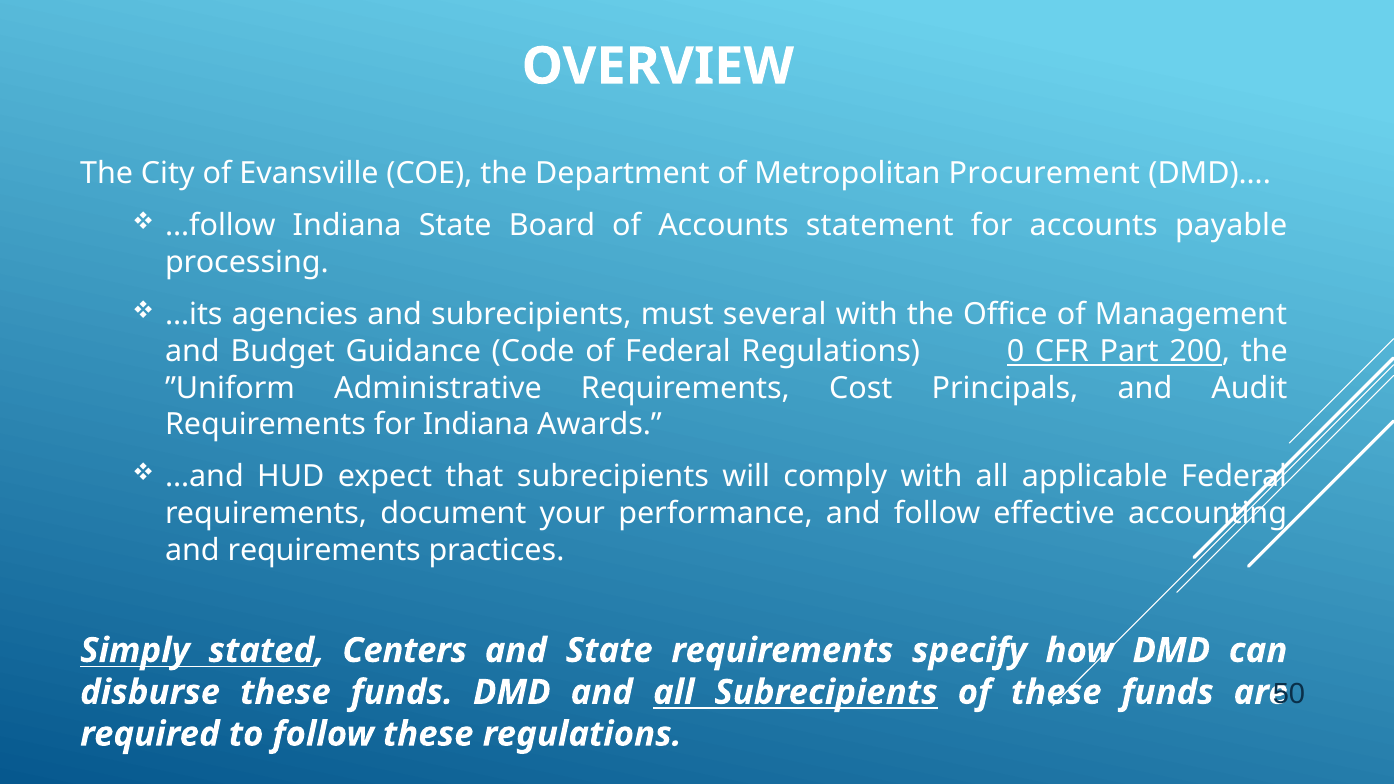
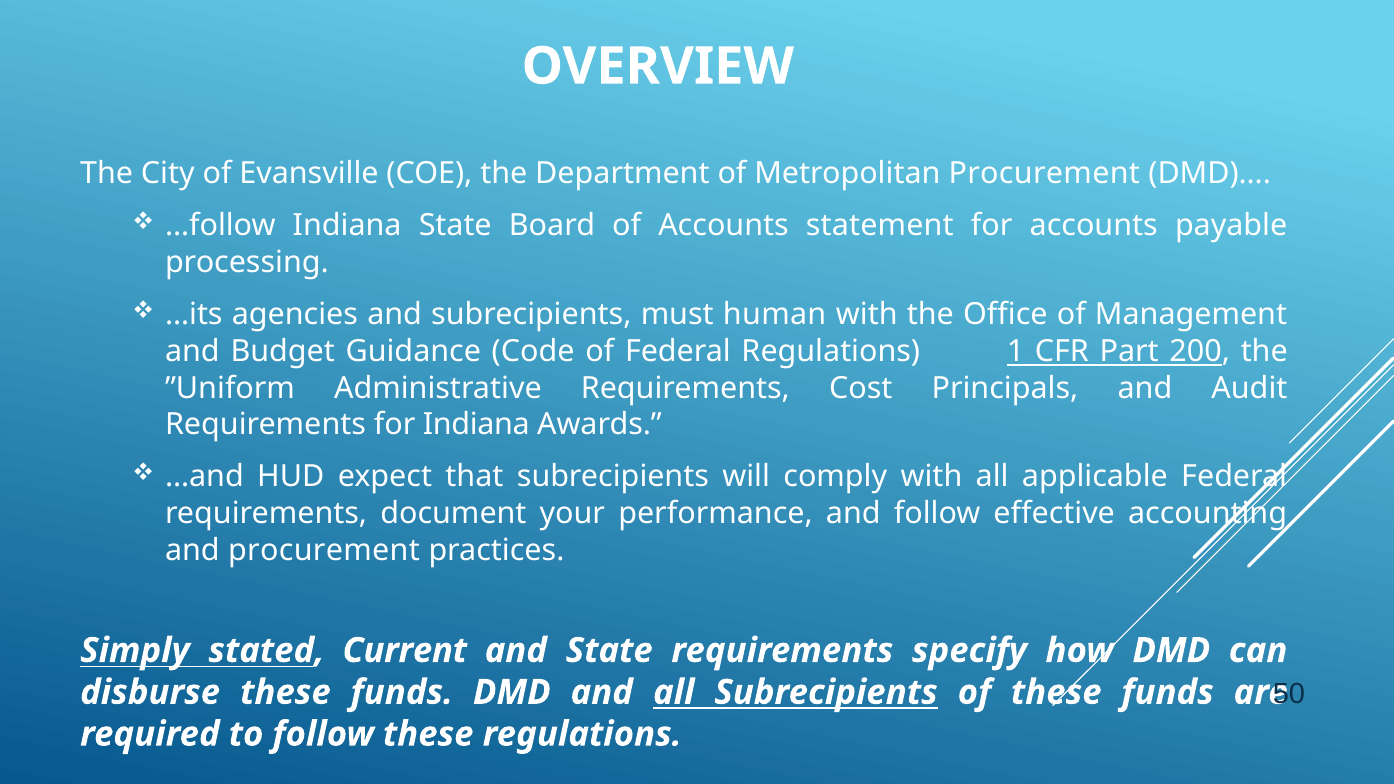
several: several -> human (775, 315)
0: 0 -> 1 (1015, 351)
and requirements: requirements -> procurement (324, 550)
Centers: Centers -> Current (405, 651)
